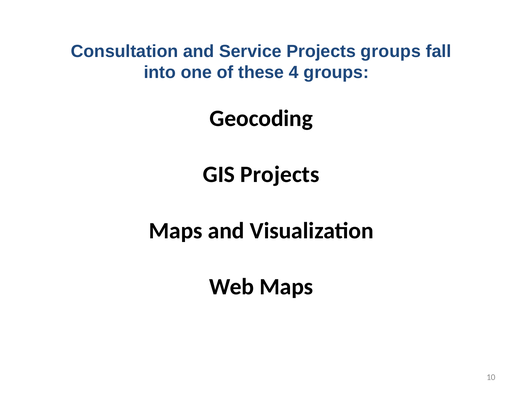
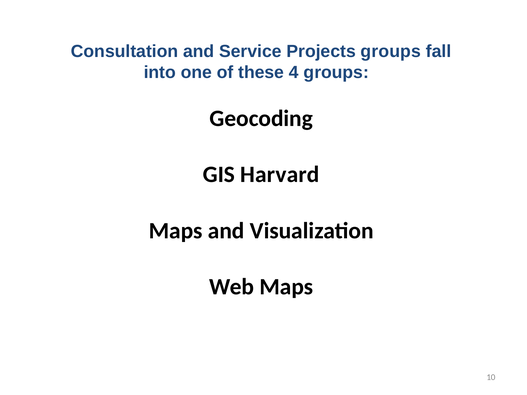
GIS Projects: Projects -> Harvard (280, 175)
